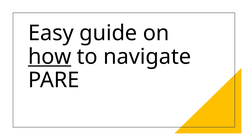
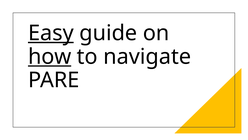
Easy underline: none -> present (51, 33)
